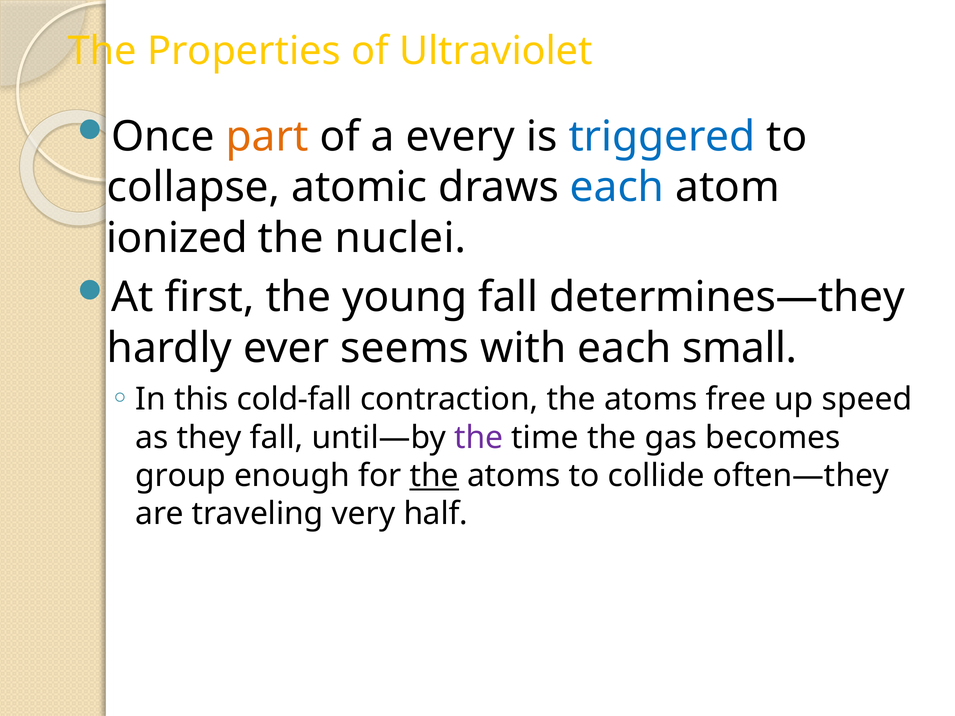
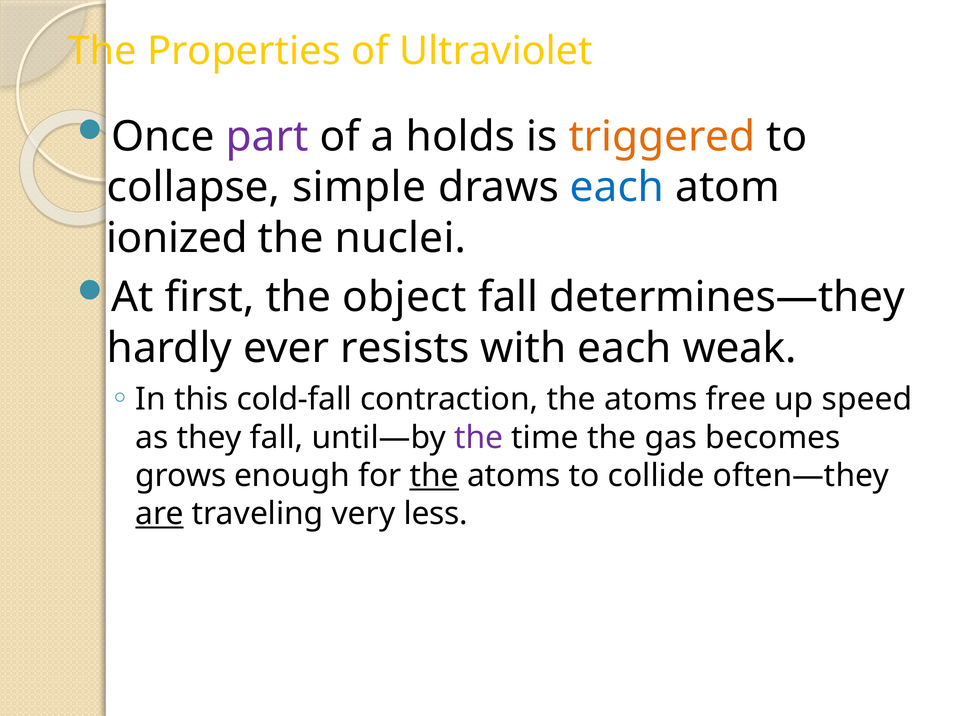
part colour: orange -> purple (267, 137)
every: every -> holds (461, 137)
triggered colour: blue -> orange (662, 137)
atomic: atomic -> simple (359, 188)
young: young -> object (404, 297)
seems: seems -> resists (405, 348)
small: small -> weak (740, 348)
group: group -> grows (181, 476)
are underline: none -> present (160, 514)
half: half -> less (436, 514)
